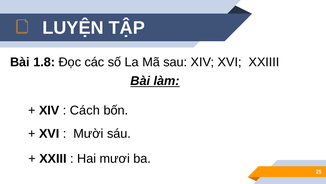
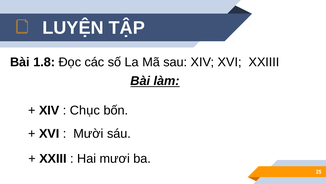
Cách: Cách -> Chục (85, 110)
